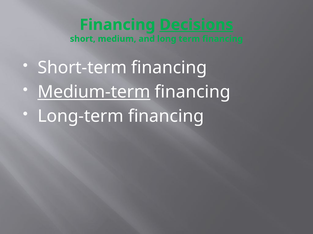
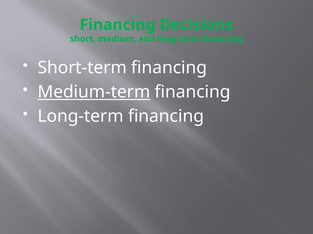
Decisions underline: present -> none (196, 25)
